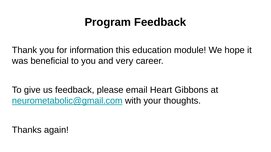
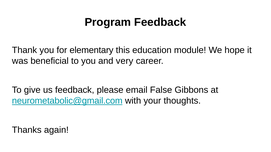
information: information -> elementary (92, 50)
Heart: Heart -> False (161, 90)
